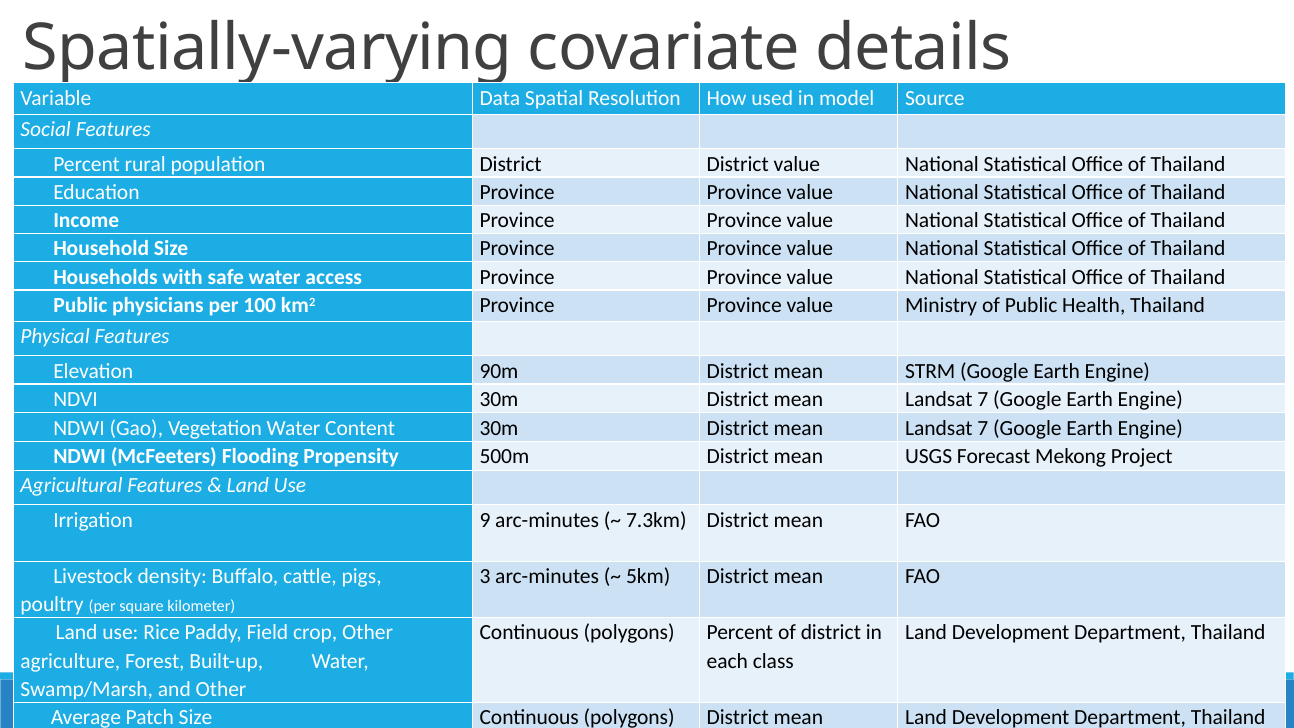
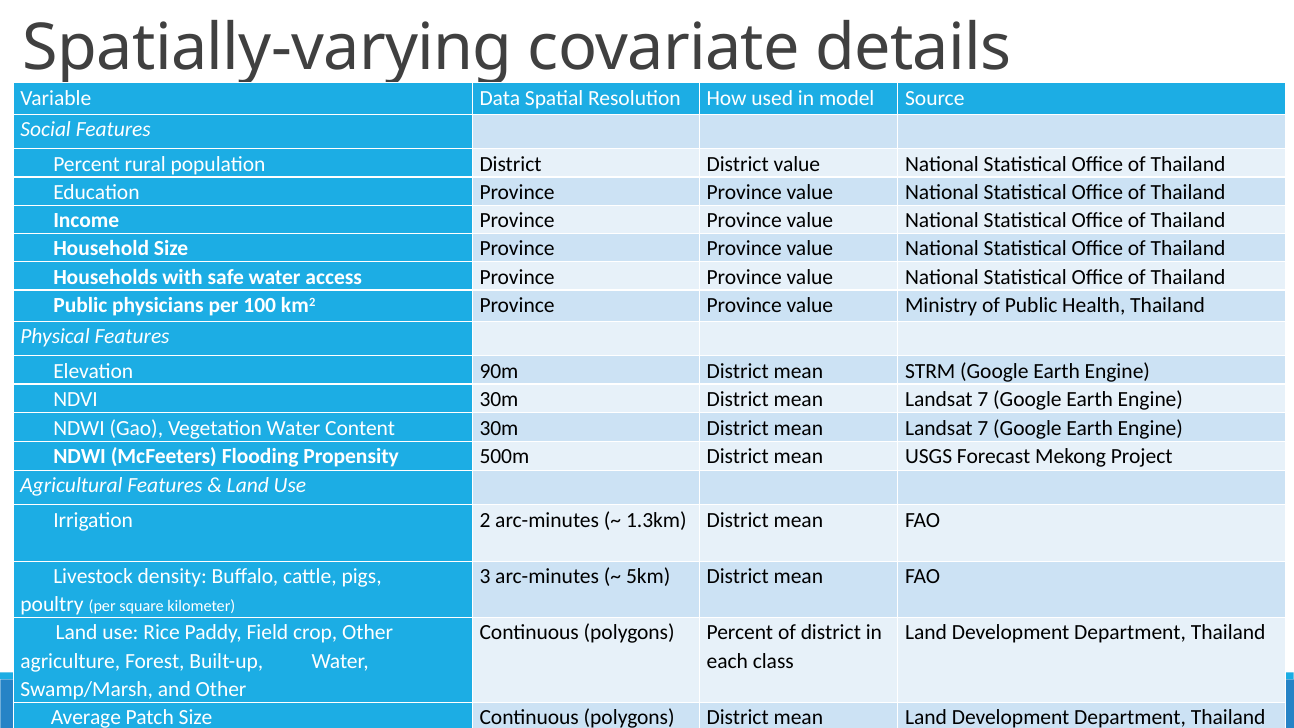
9: 9 -> 2 (485, 520)
7.3km: 7.3km -> 1.3km (656, 520)
